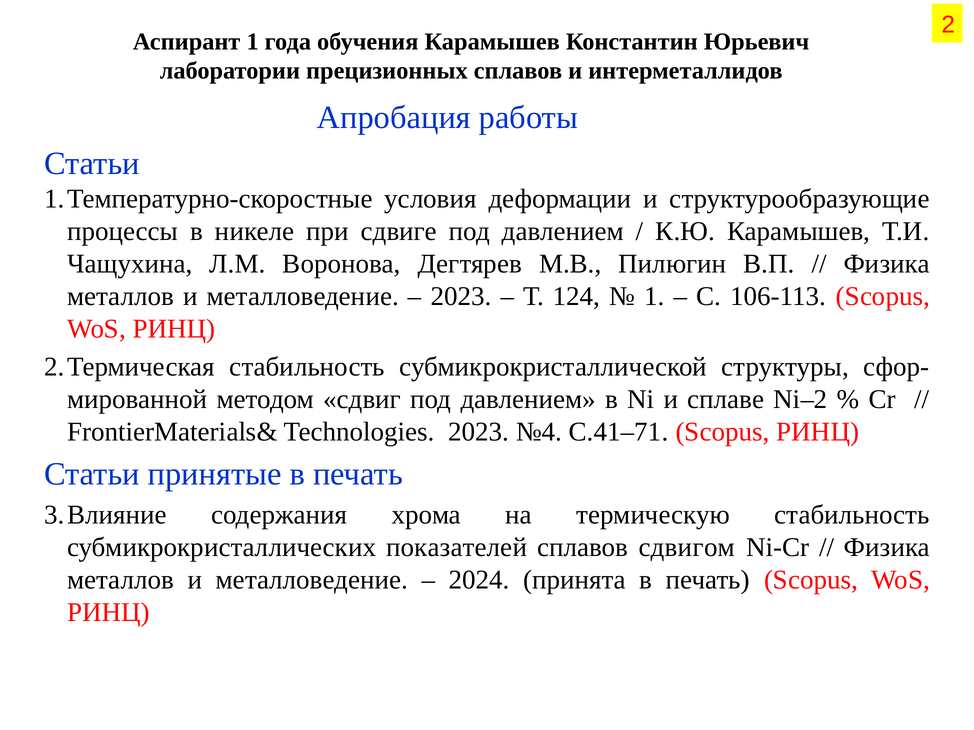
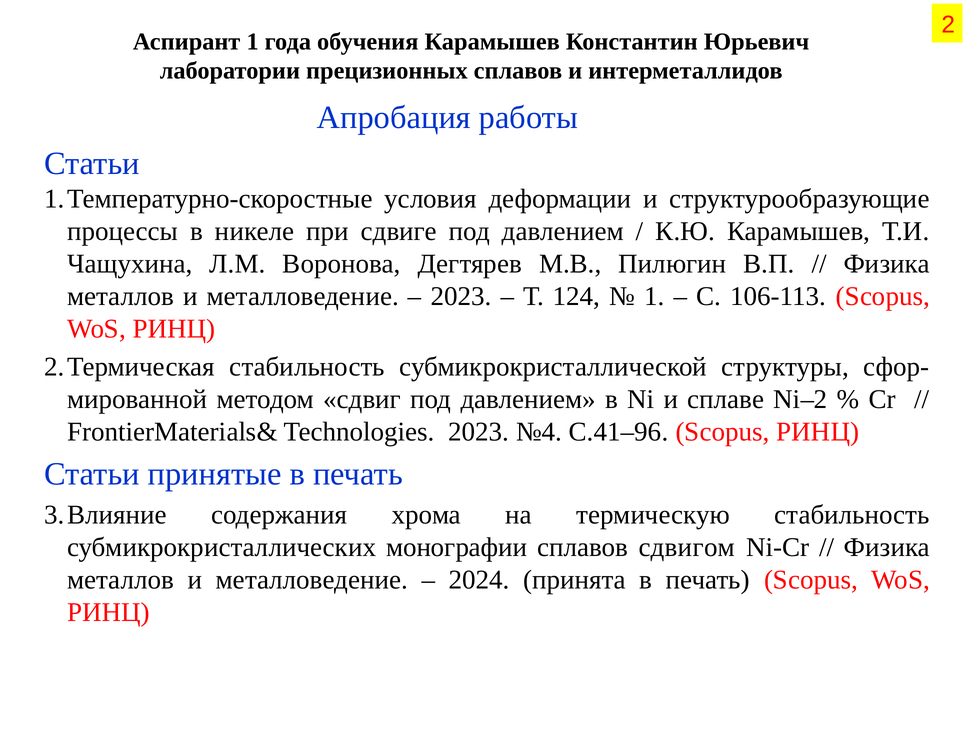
С.41–71: С.41–71 -> С.41–96 (619, 432)
показателей: показателей -> монографии (457, 548)
